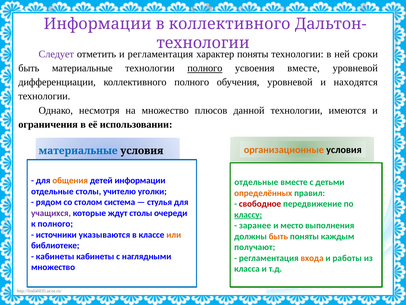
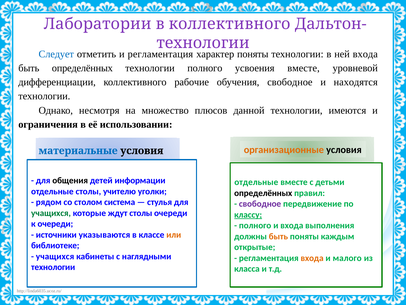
Информации: Информации -> Лаборатории (98, 24)
Следует colour: purple -> blue (56, 54)
ней сроки: сроки -> входа (365, 54)
быть материальные: материальные -> определённых (82, 68)
полного underline: present -> none (205, 68)
коллективного полного: полного -> рабочие (192, 82)
обучения уровневой: уровневой -> свободное (290, 82)
общения colour: orange -> black (70, 180)
определённых colour: orange -> black (263, 193)
свободное colour: red -> purple (260, 204)
учащихся colour: purple -> green (51, 213)
к полного: полного -> очереди (55, 224)
заранее: заранее -> полного (255, 225)
и место: место -> входа (292, 225)
получают: получают -> открытые (255, 247)
кабинеты: кабинеты -> учащихся (55, 256)
работы: работы -> малого (347, 258)
множество: множество -> технологии (53, 267)
